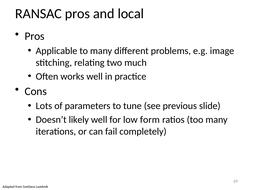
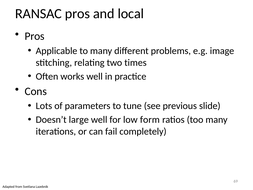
much: much -> times (135, 63)
likely: likely -> large (79, 120)
